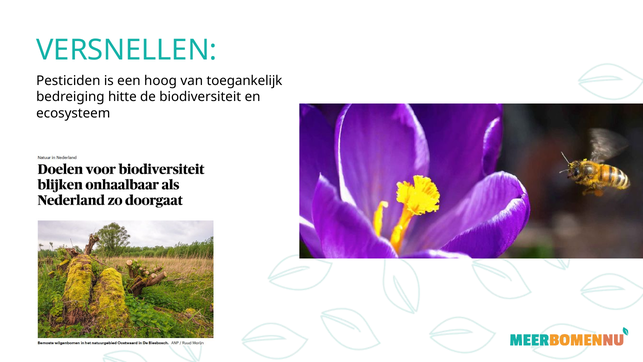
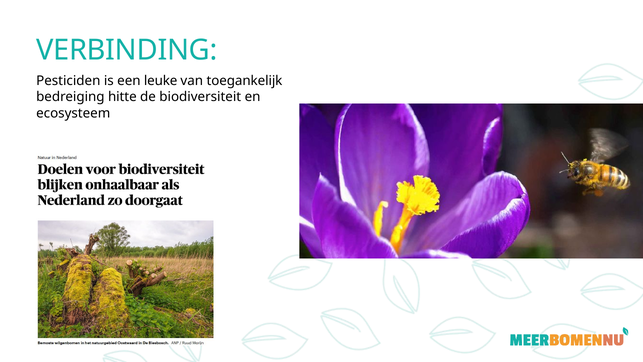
VERSNELLEN: VERSNELLEN -> VERBINDING (127, 50)
hoog: hoog -> leuke (161, 81)
